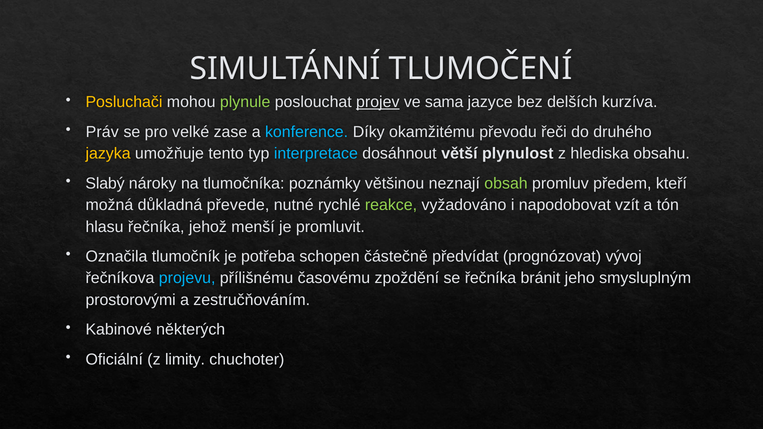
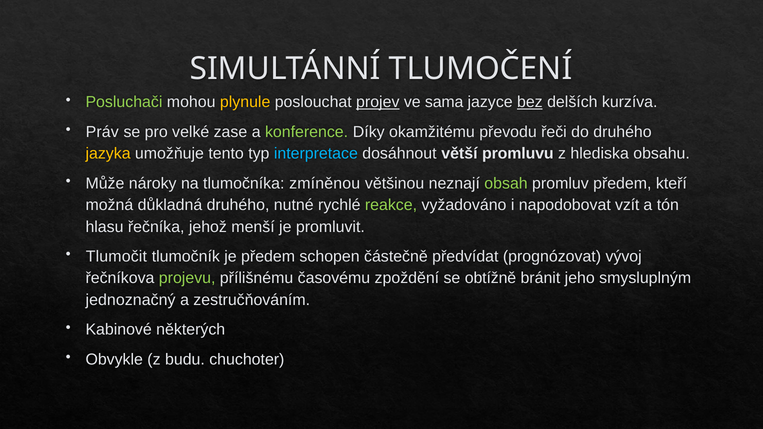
Posluchači colour: yellow -> light green (124, 102)
plynule colour: light green -> yellow (245, 102)
bez underline: none -> present (530, 102)
konference colour: light blue -> light green (307, 132)
plynulost: plynulost -> promluvu (518, 154)
Slabý: Slabý -> Může (105, 183)
poznámky: poznámky -> zmíněnou (325, 183)
důkladná převede: převede -> druhého (238, 205)
Označila: Označila -> Tlumočit (116, 257)
je potřeba: potřeba -> předem (268, 257)
projevu colour: light blue -> light green (187, 278)
se řečníka: řečníka -> obtížně (491, 278)
prostorovými: prostorovými -> jednoznačný (131, 300)
Oficiální: Oficiální -> Obvykle (114, 359)
limity: limity -> budu (185, 359)
